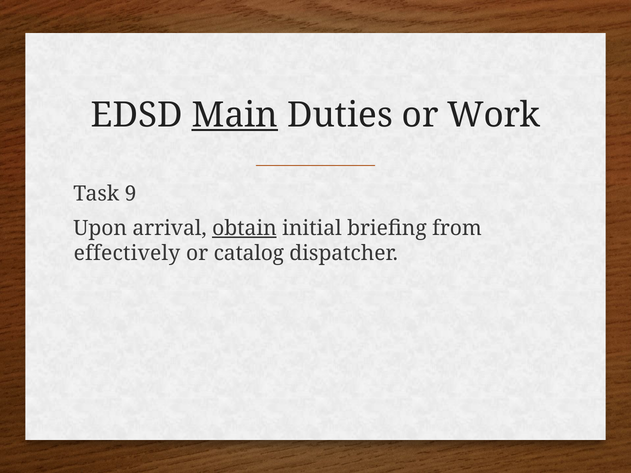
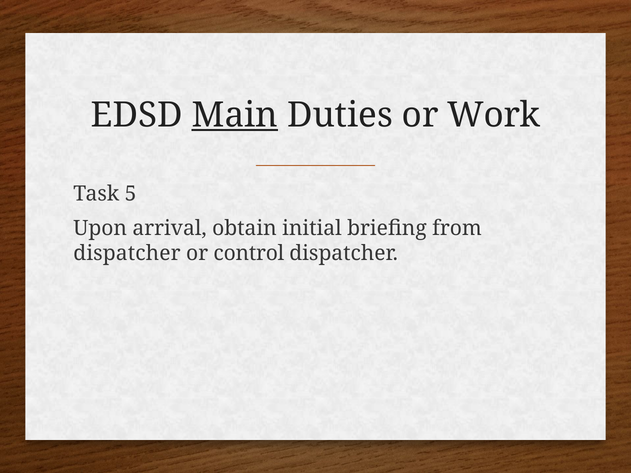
9: 9 -> 5 (131, 194)
obtain underline: present -> none (244, 228)
effectively: effectively -> dispatcher (127, 254)
catalog: catalog -> control (249, 254)
